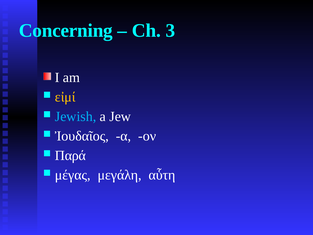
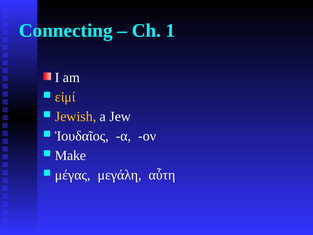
Concerning: Concerning -> Connecting (66, 30)
3: 3 -> 1 (171, 30)
Jewish colour: light blue -> yellow (76, 116)
Παρά: Παρά -> Make (70, 155)
